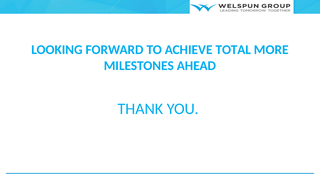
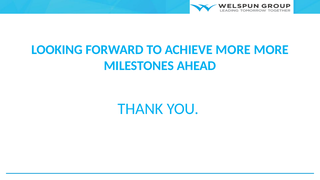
ACHIEVE TOTAL: TOTAL -> MORE (233, 50)
